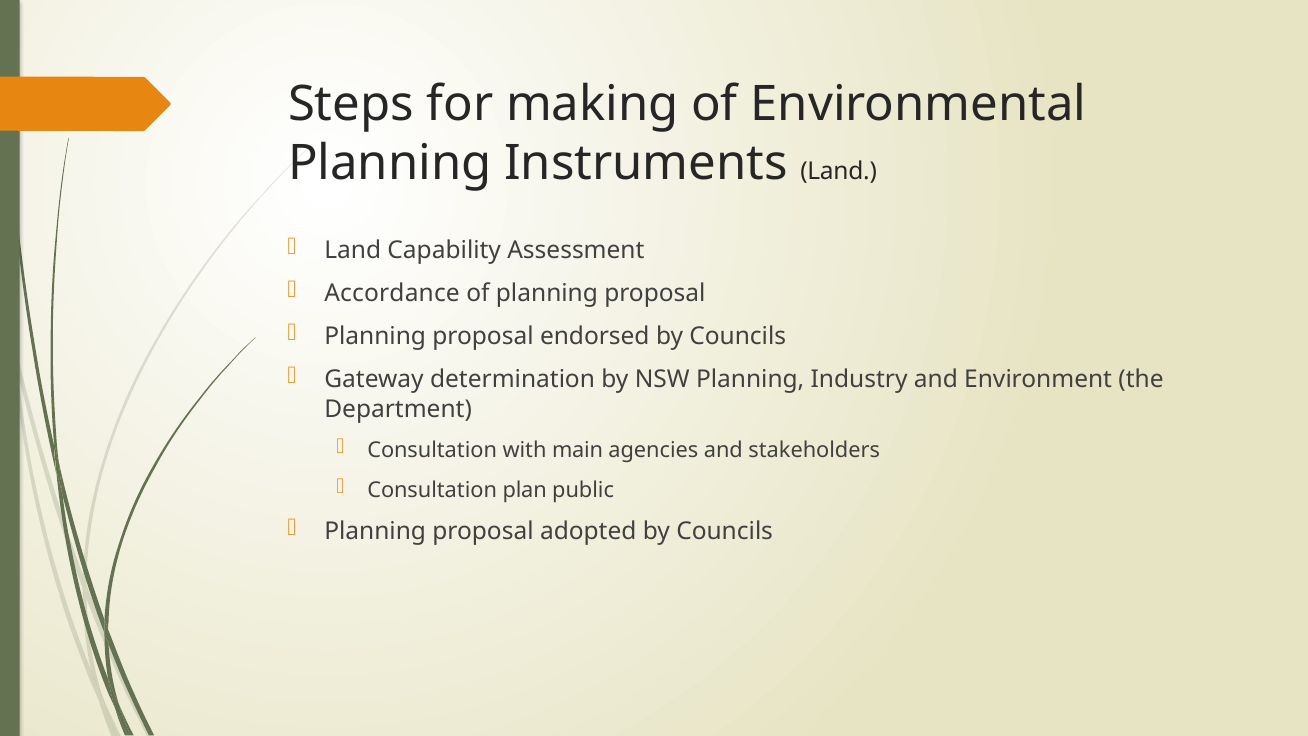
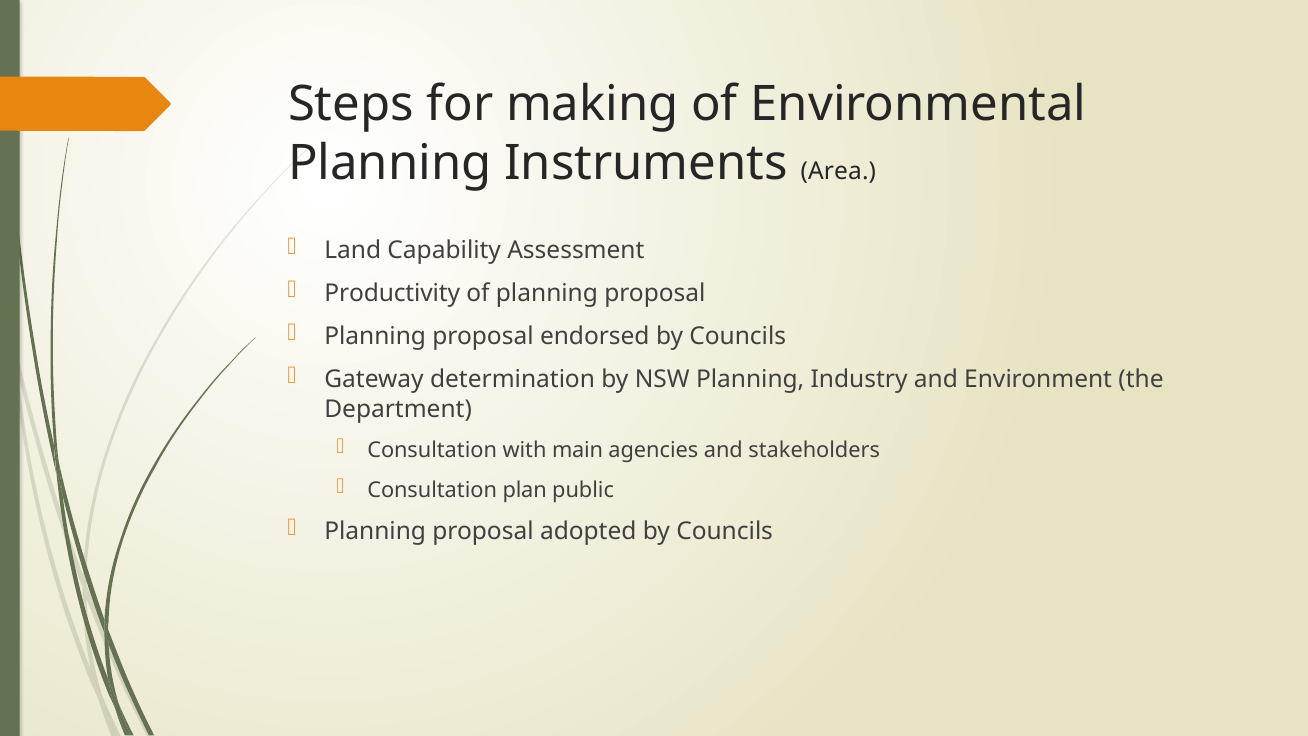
Instruments Land: Land -> Area (838, 172)
Accordance: Accordance -> Productivity (392, 293)
